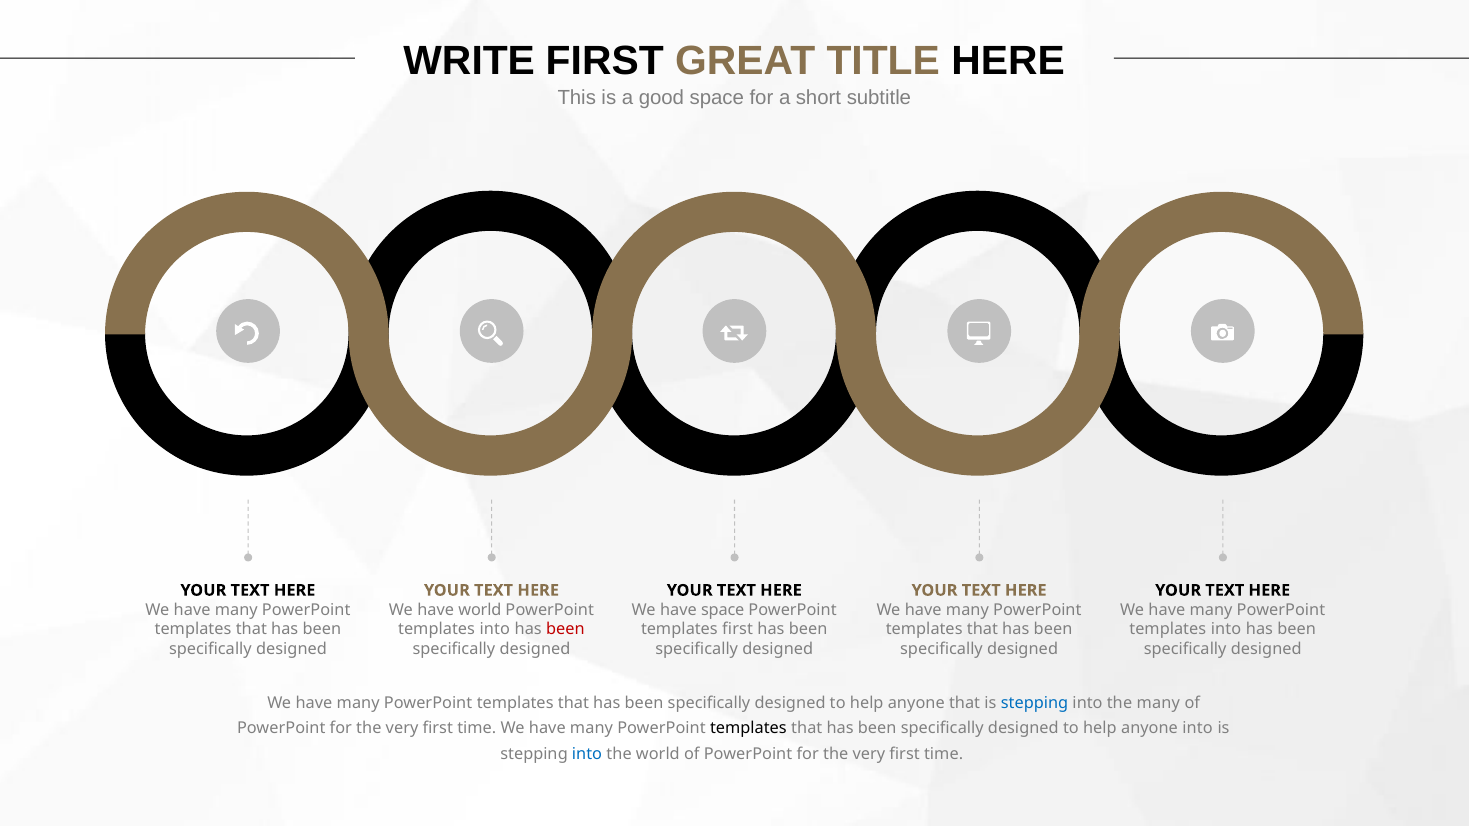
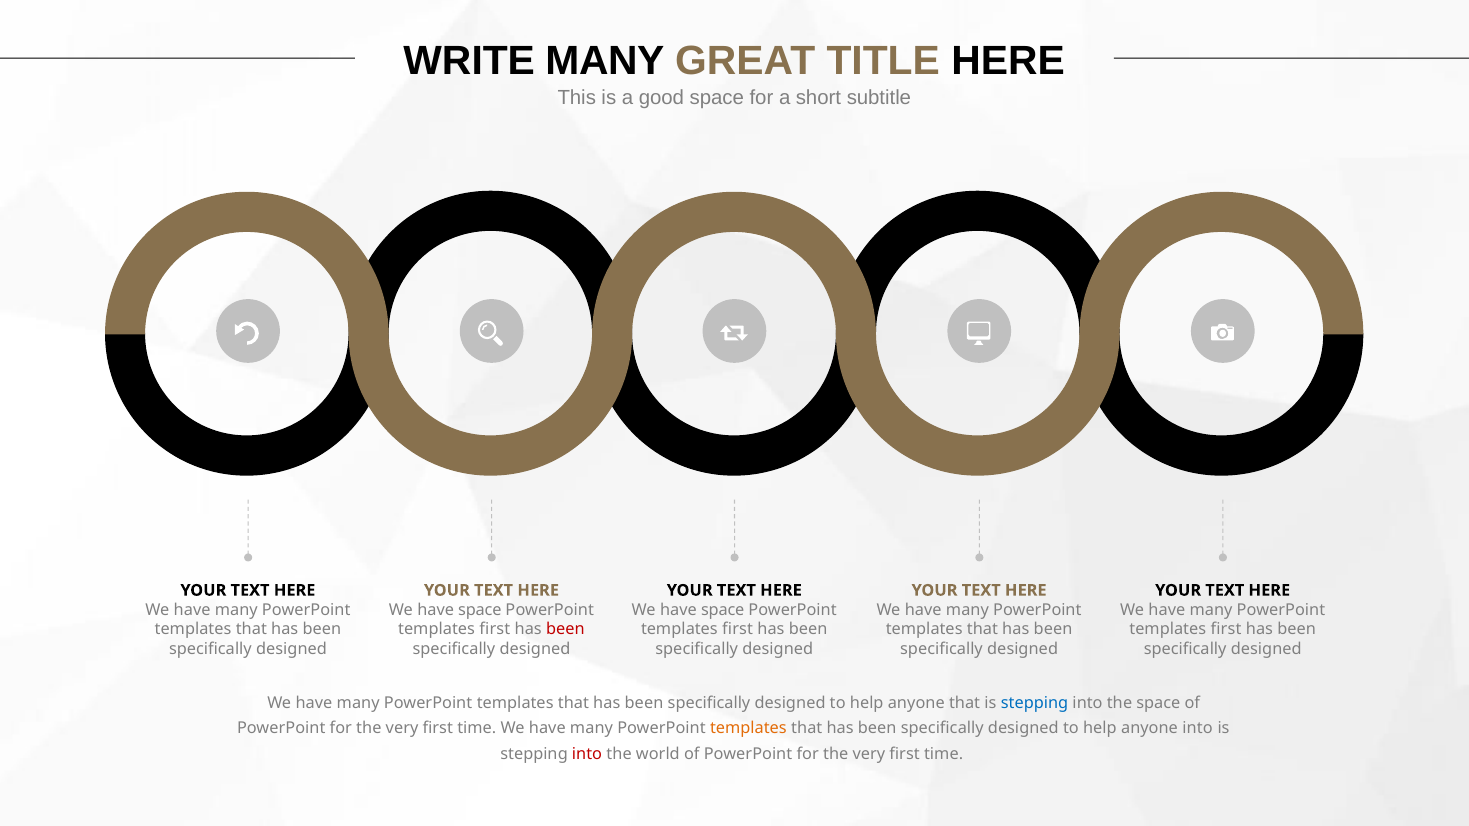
WRITE FIRST: FIRST -> MANY (605, 61)
world: world -> space (480, 610)
into: into -> first (495, 629)
into: into -> first (1226, 629)
the many: many -> space (1158, 703)
templates colour: black -> orange (748, 729)
into colour: blue -> red (587, 754)
